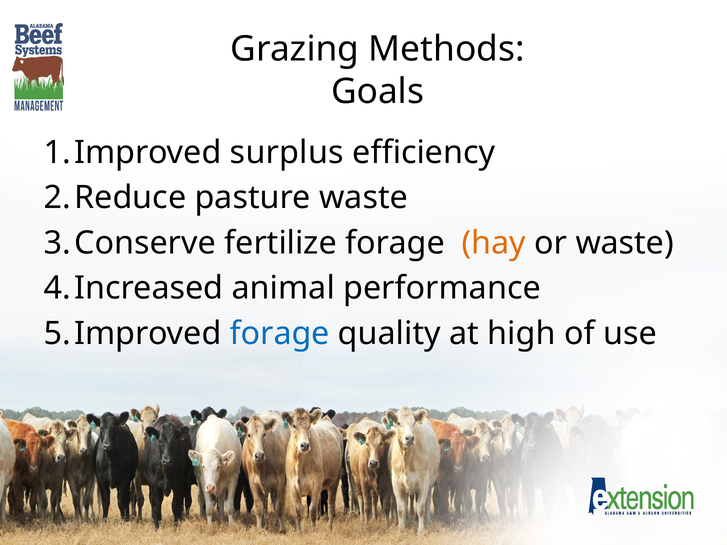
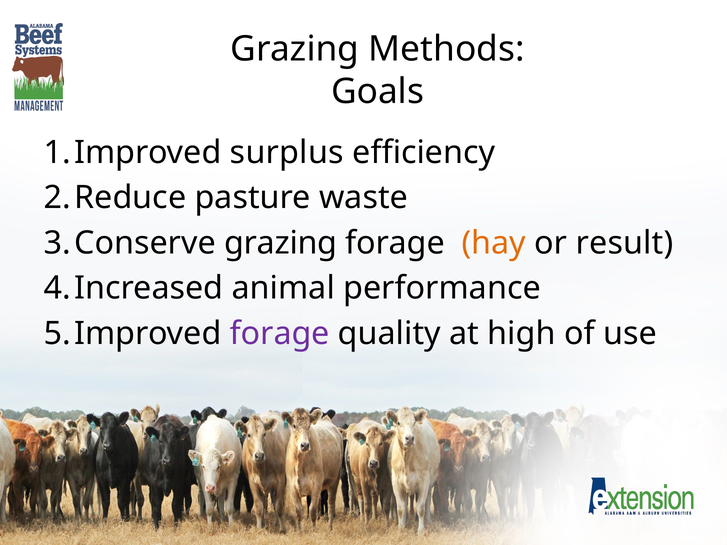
fertilize: fertilize -> grazing (281, 243)
or waste: waste -> result (625, 243)
forage colour: blue -> purple (280, 334)
